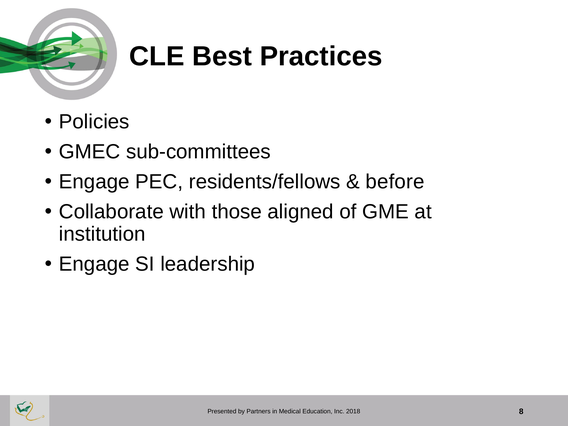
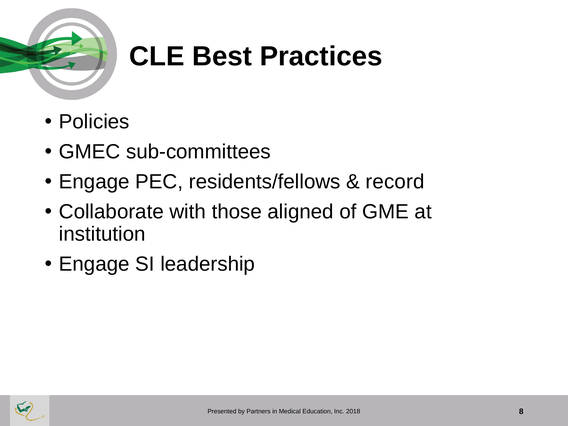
before: before -> record (395, 182)
